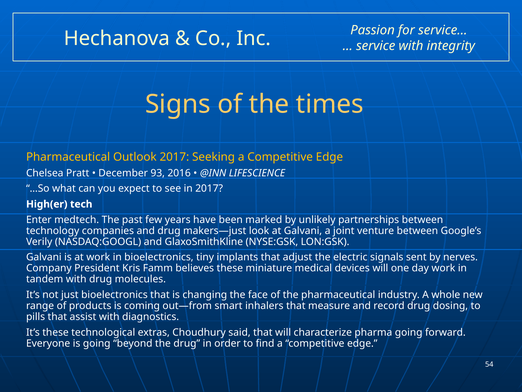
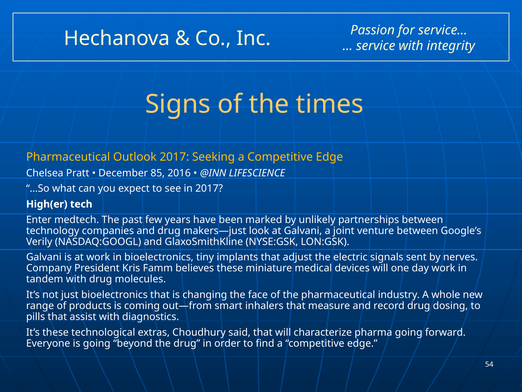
93: 93 -> 85 (158, 173)
